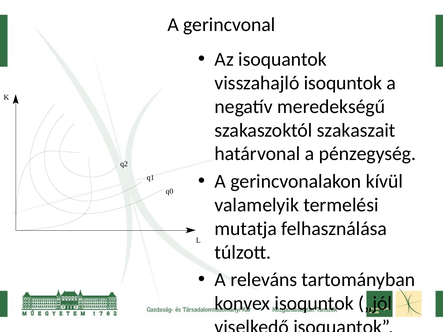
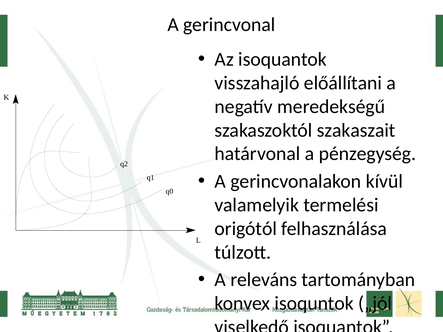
visszahajló isoquntok: isoquntok -> előállítani (343, 83)
mutatja: mutatja -> origótól (246, 229)
